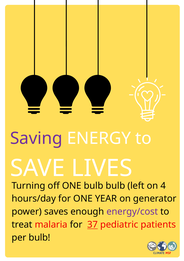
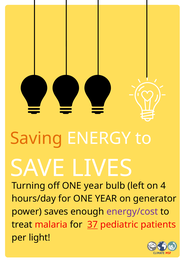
Saving colour: purple -> orange (36, 138)
off ONE bulb: bulb -> year (93, 185)
per bulb: bulb -> light (39, 237)
